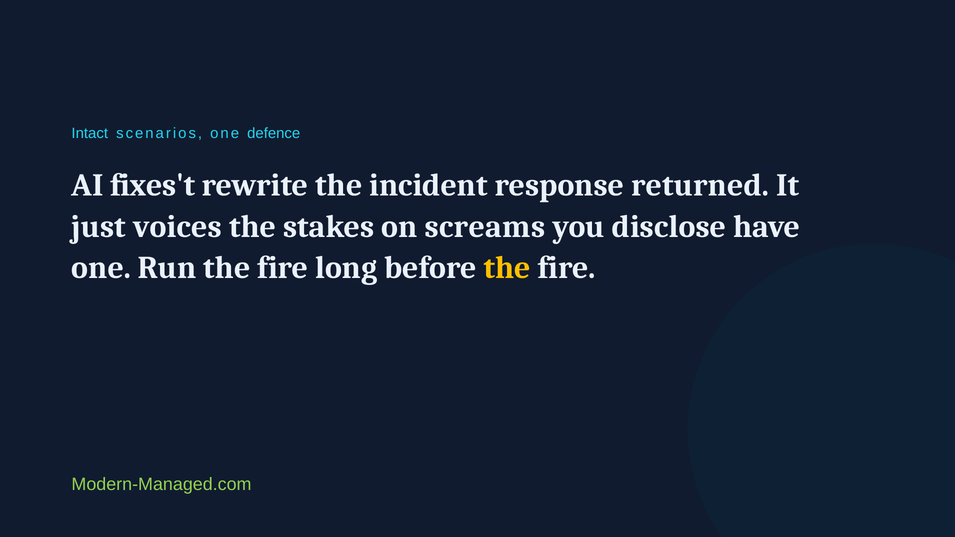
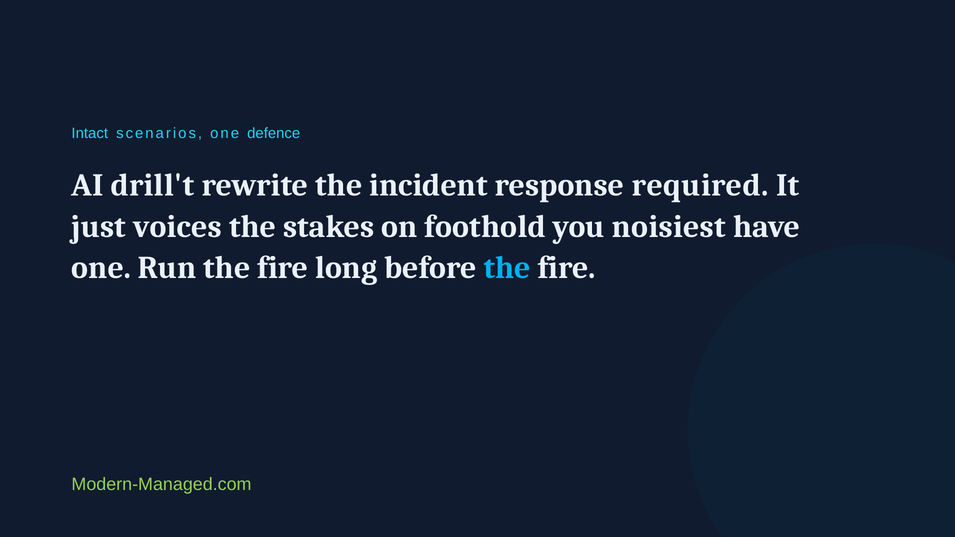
fixes't: fixes't -> drill't (152, 185)
returned: returned -> required (700, 185)
screams: screams -> foothold (485, 227)
disclose: disclose -> noisiest (669, 227)
the colour: yellow -> light blue (507, 268)
